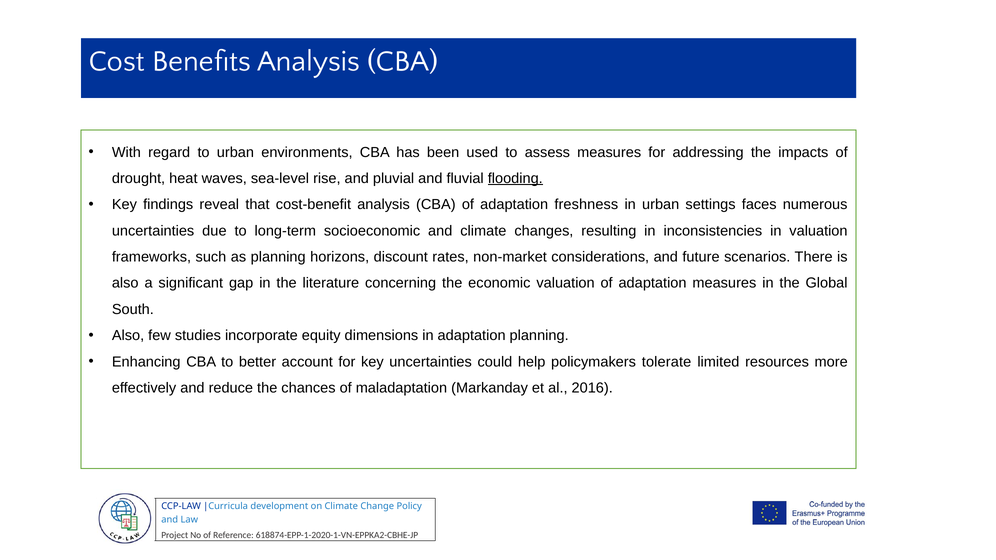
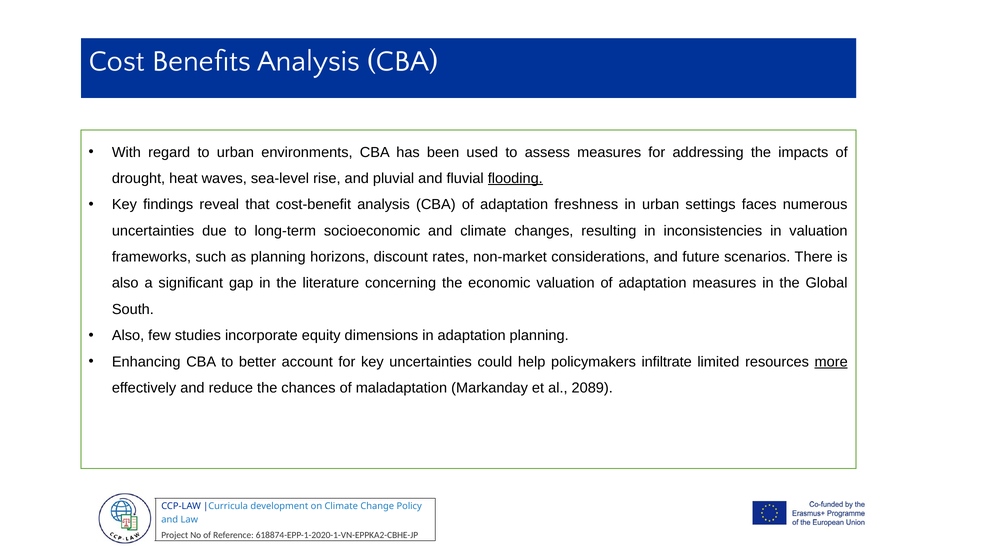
tolerate: tolerate -> infiltrate (667, 362)
more underline: none -> present (831, 362)
2016: 2016 -> 2089 (592, 388)
